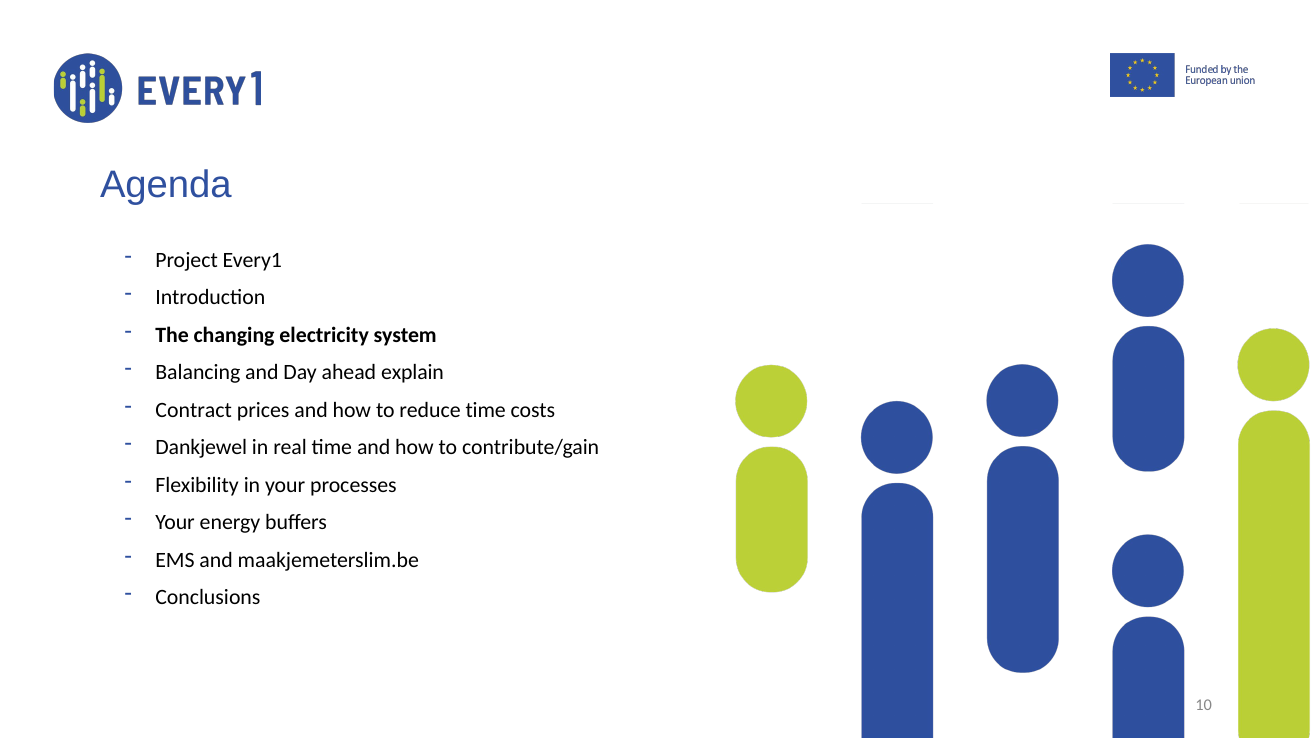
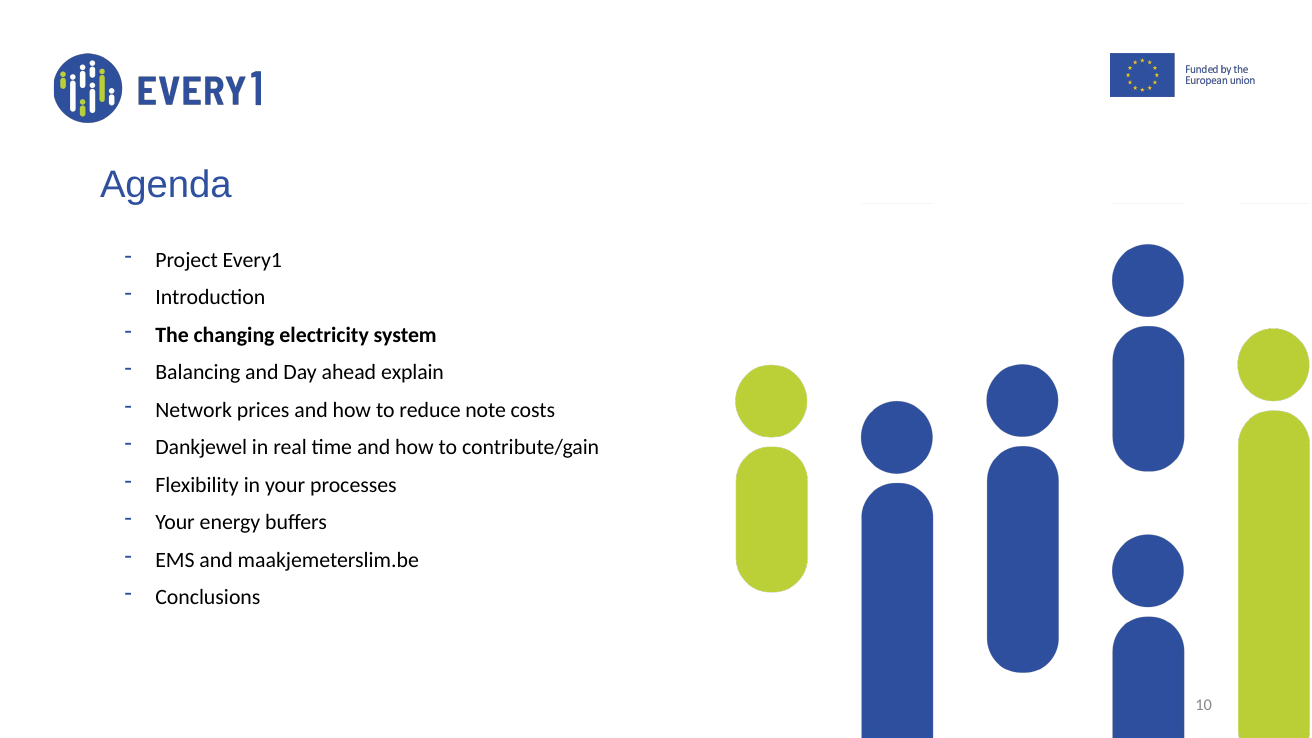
Contract: Contract -> Network (194, 410)
reduce time: time -> note (486, 410)
